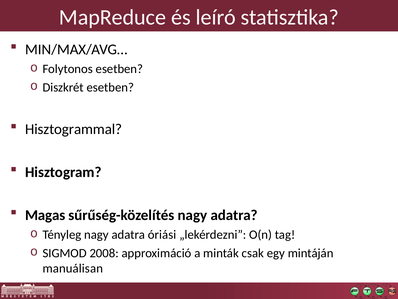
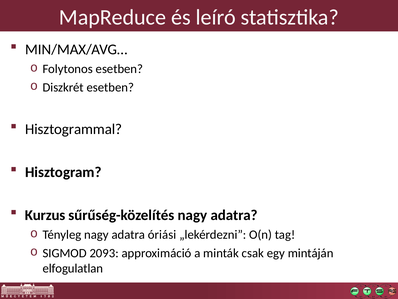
Magas: Magas -> Kurzus (45, 215)
2008: 2008 -> 2093 (104, 253)
manuálisan: manuálisan -> elfogulatlan (73, 268)
